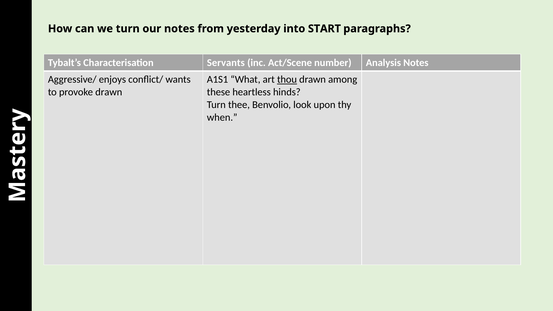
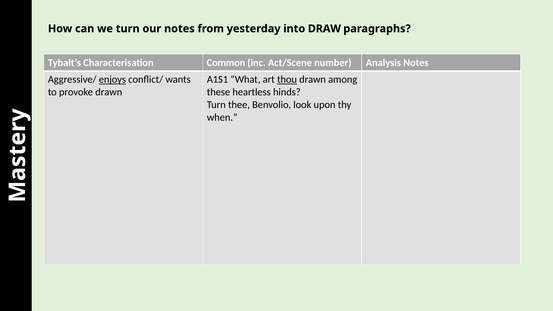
START: START -> DRAW (324, 29)
Servants: Servants -> Common (226, 63)
enjoys underline: none -> present (112, 79)
